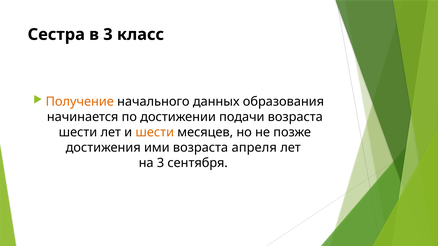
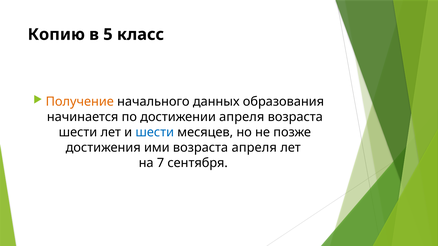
Сестра: Сестра -> Копию (56, 35)
в 3: 3 -> 5 (108, 35)
достижении подачи: подачи -> апреля (242, 117)
шести colour: orange -> blue (155, 133)
на 3: 3 -> 7 (161, 163)
